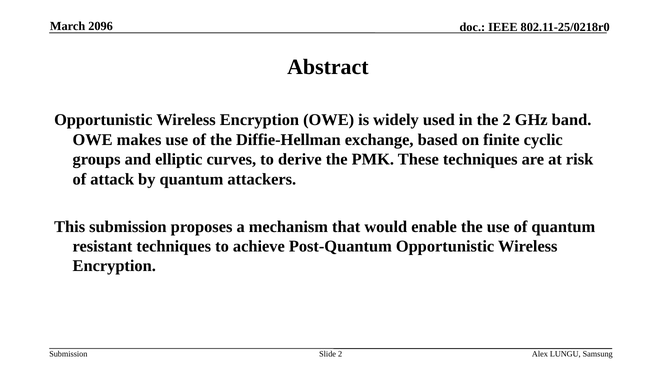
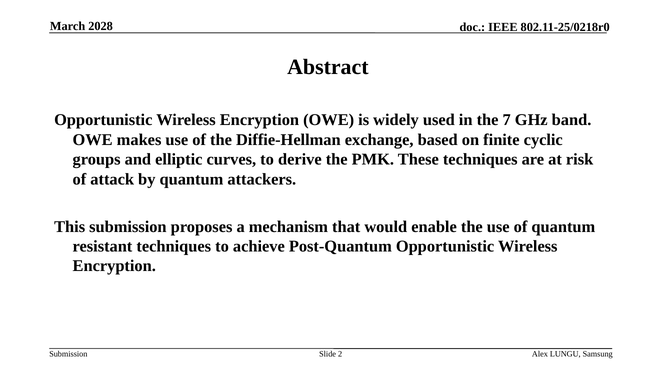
2096: 2096 -> 2028 (101, 26)
the 2: 2 -> 7 (507, 120)
